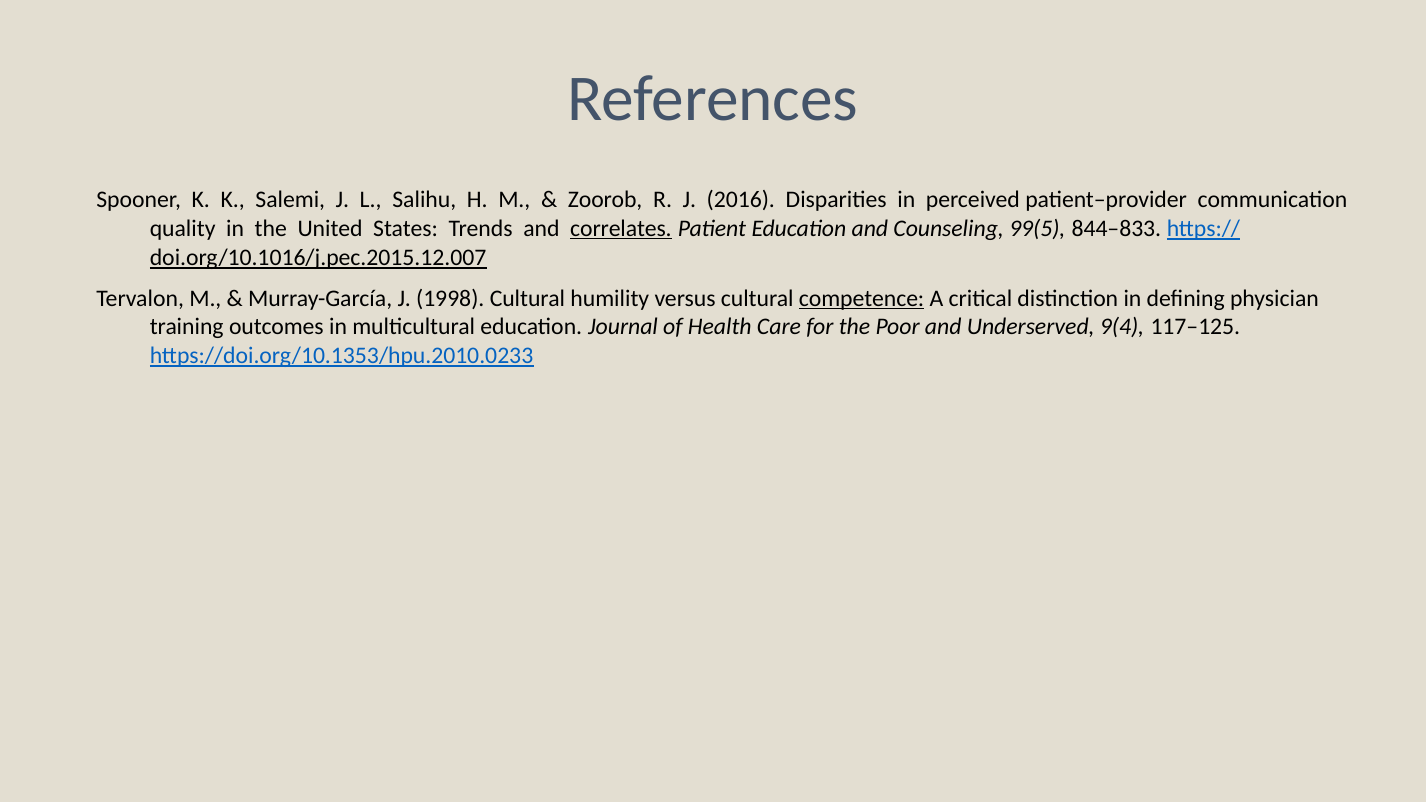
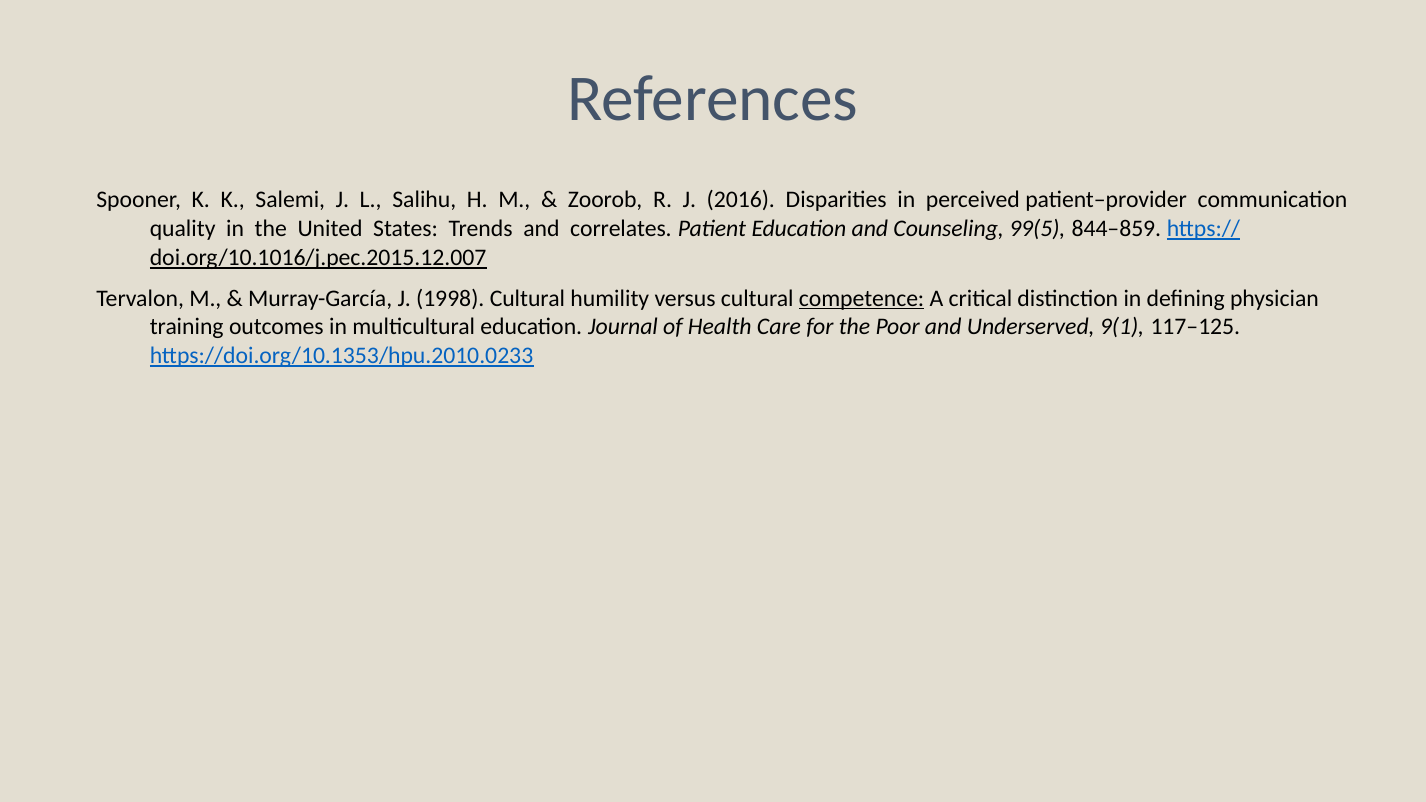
correlates underline: present -> none (621, 229)
844–833: 844–833 -> 844–859 (1116, 229)
9(4: 9(4 -> 9(1 (1122, 327)
